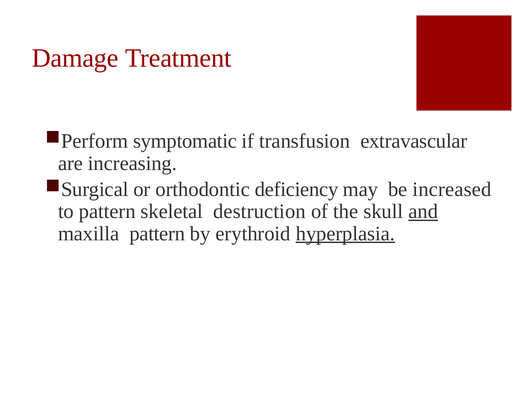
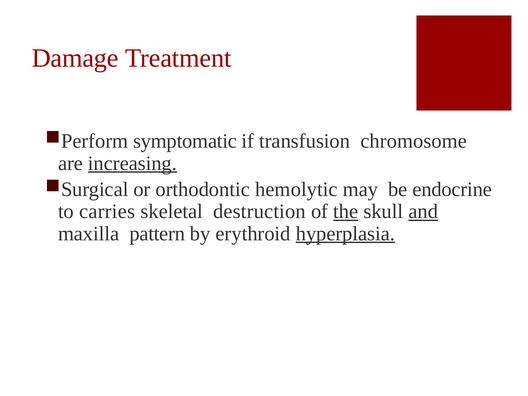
extravascular: extravascular -> chromosome (414, 141)
increasing underline: none -> present (132, 163)
deficiency: deficiency -> hemolytic (296, 189)
increased: increased -> endocrine (452, 189)
to pattern: pattern -> carries (107, 211)
the underline: none -> present (346, 211)
